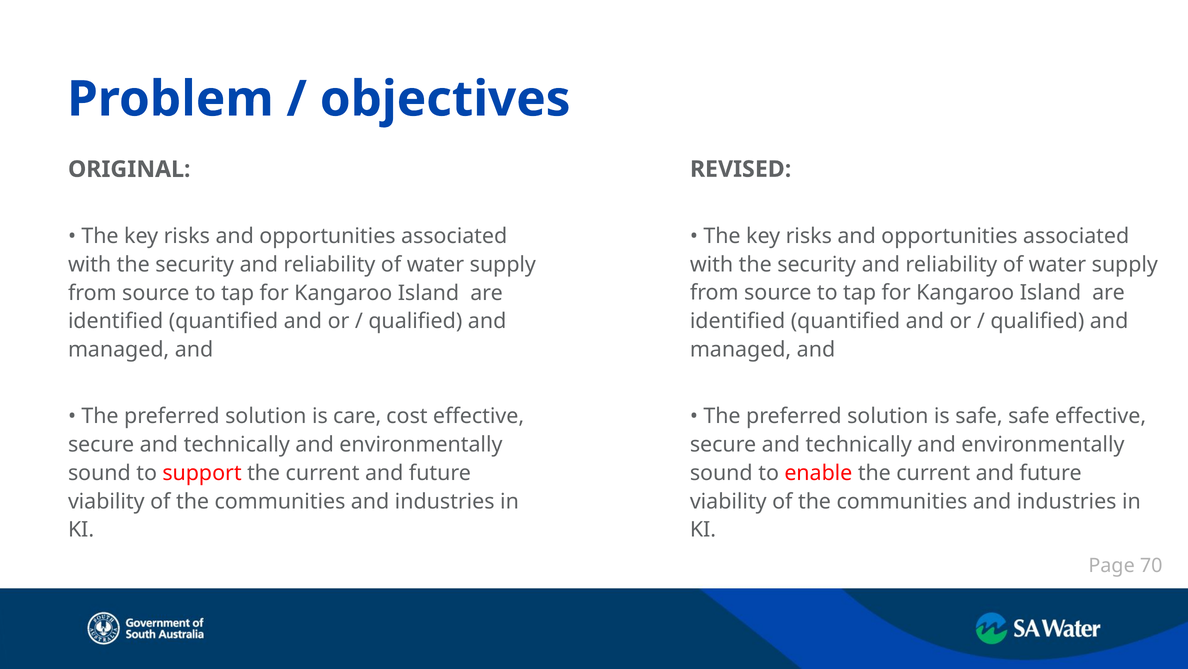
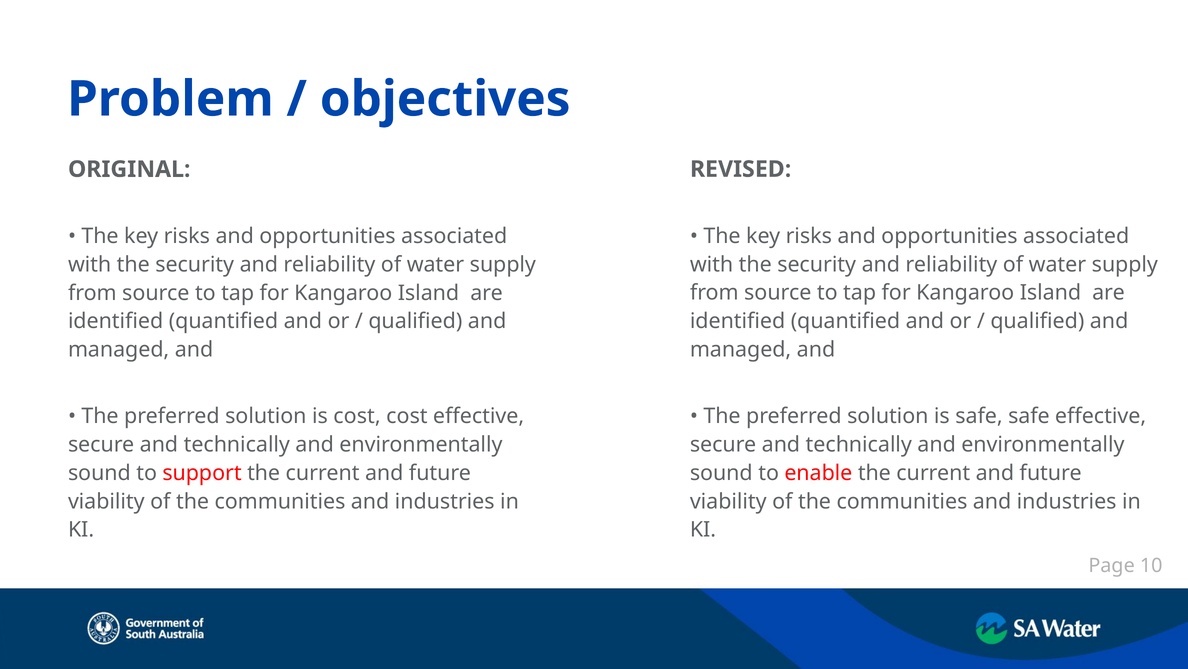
is care: care -> cost (357, 416)
70: 70 -> 10 (1151, 565)
